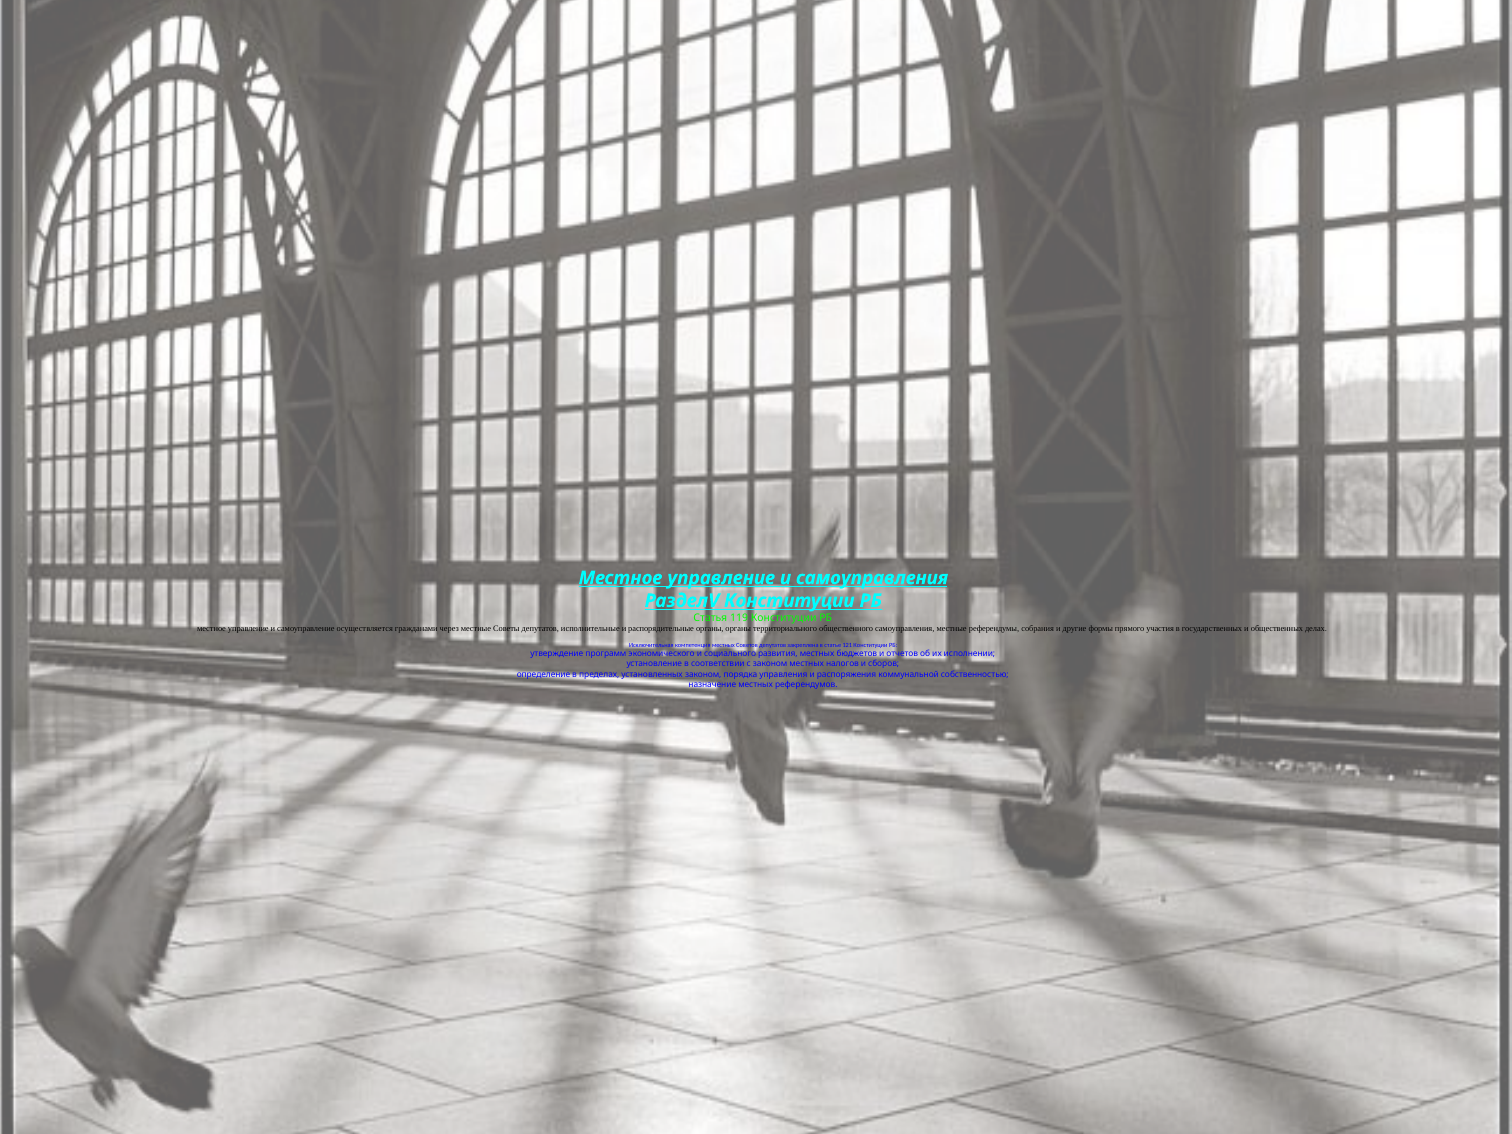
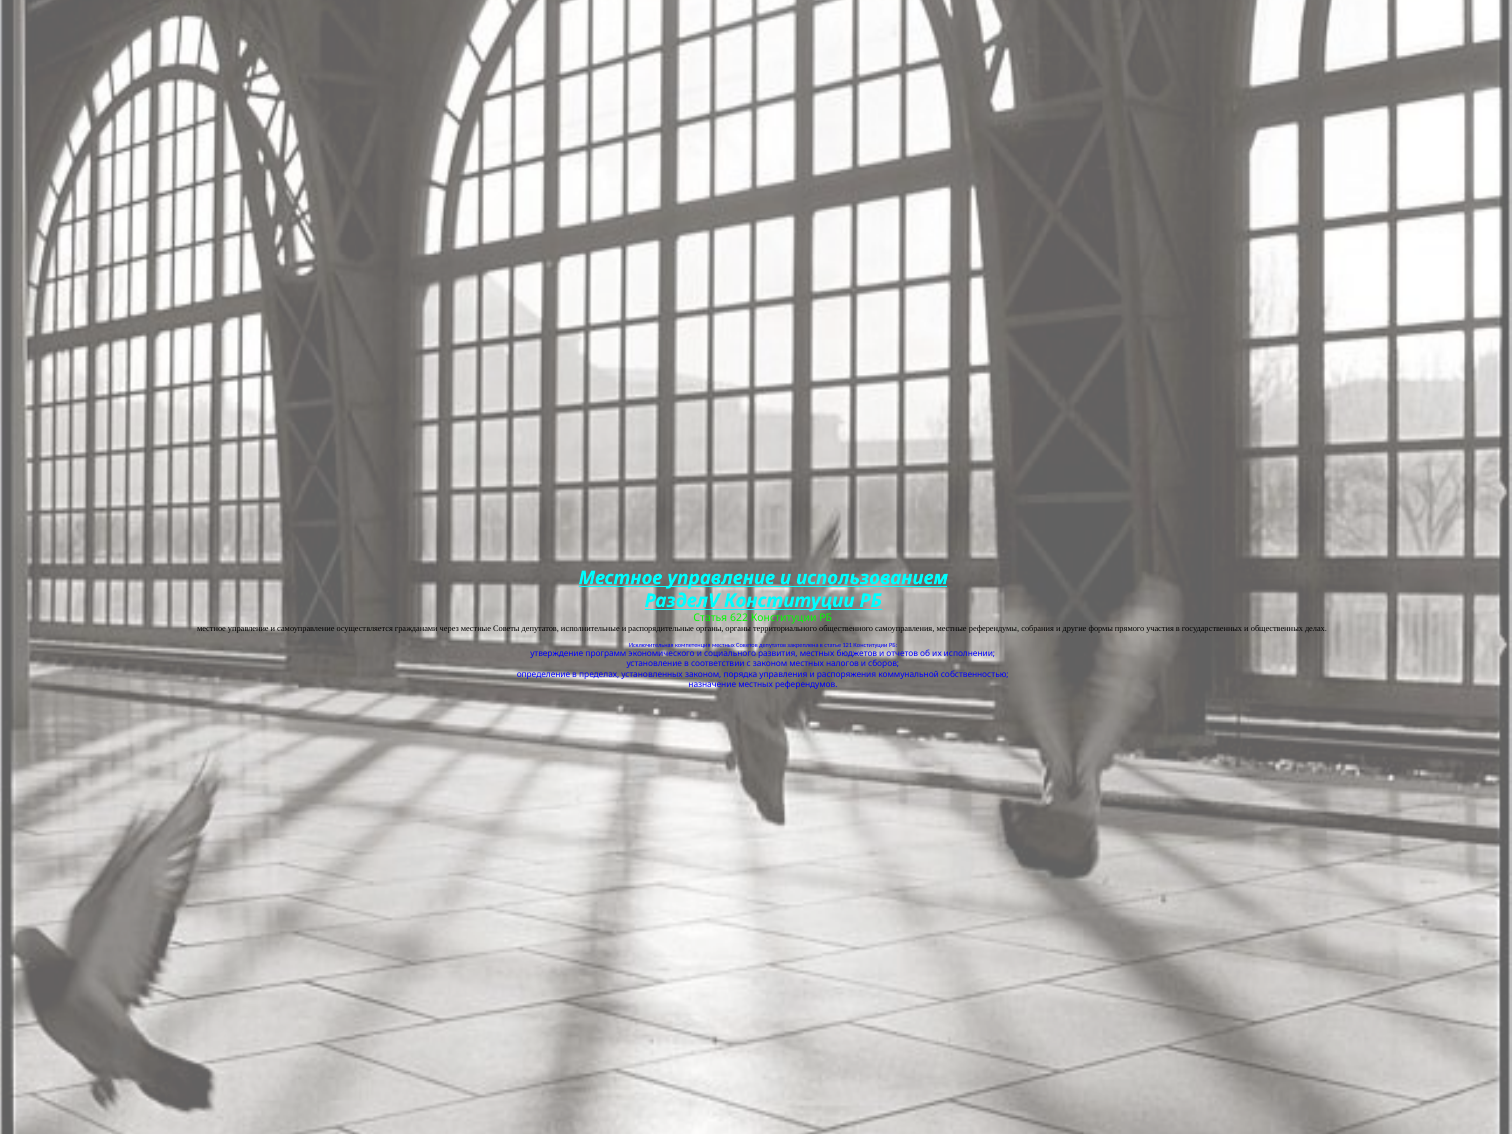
и самоуправления: самоуправления -> использованием (872, 578)
119: 119 -> 622 (739, 618)
